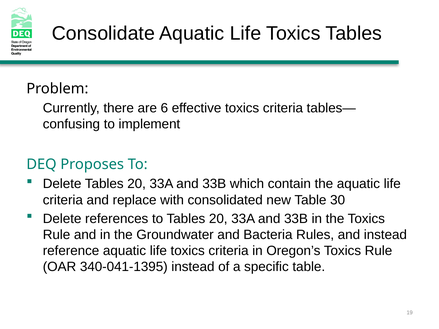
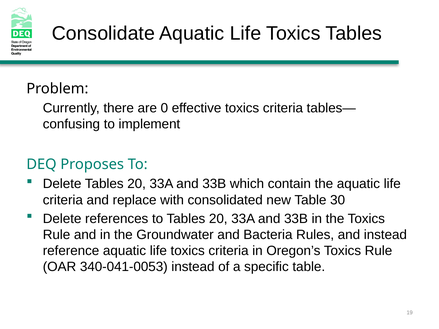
6: 6 -> 0 (164, 108)
340-041-1395: 340-041-1395 -> 340-041-0053 (124, 267)
